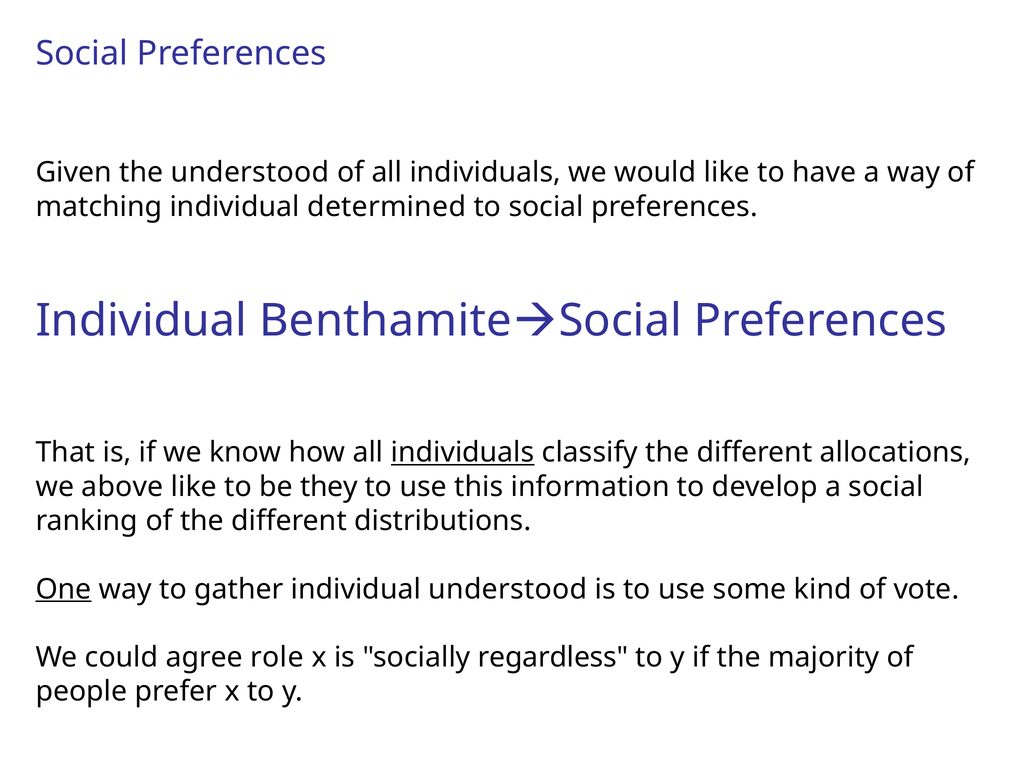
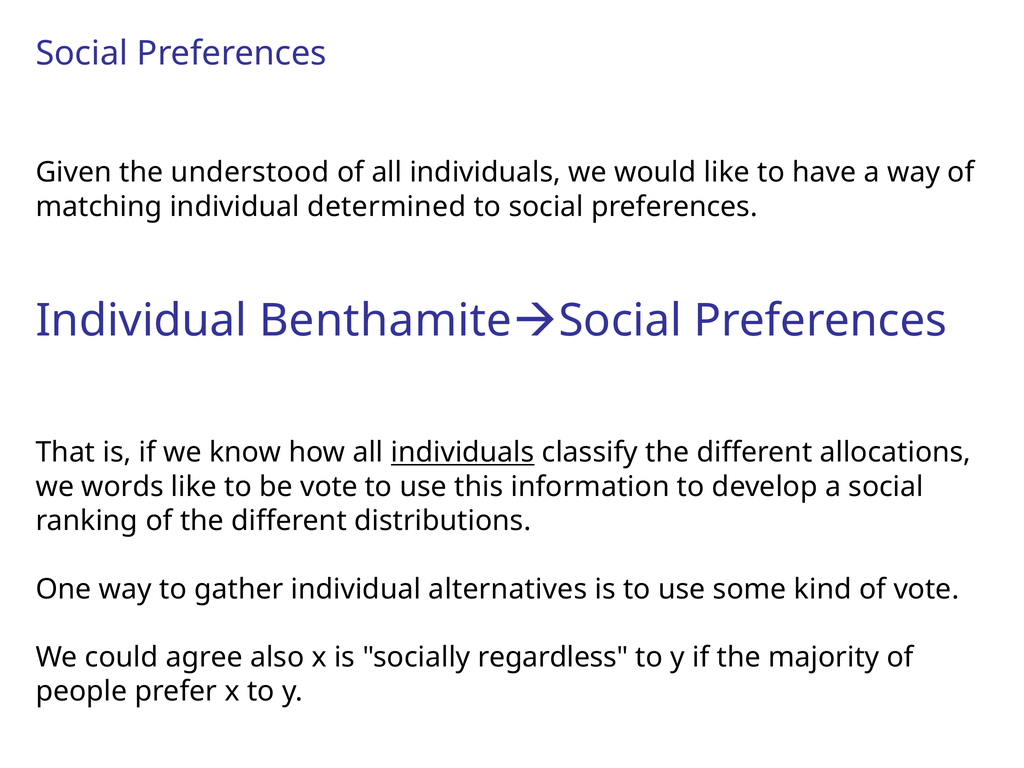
above: above -> words (123, 487)
be they: they -> vote (329, 487)
One underline: present -> none (64, 589)
individual understood: understood -> alternatives (508, 589)
role: role -> also (277, 657)
